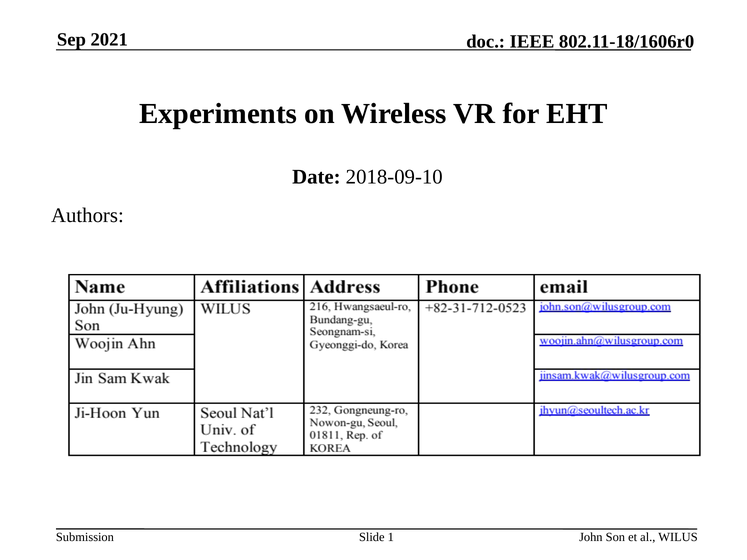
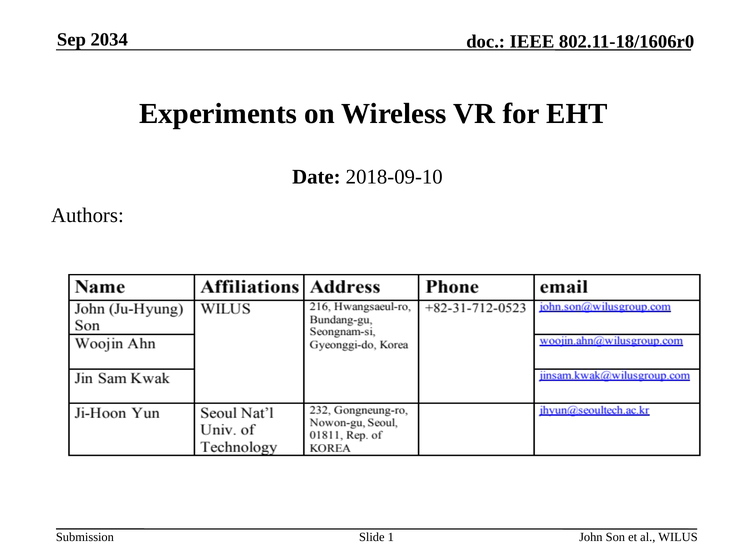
2021: 2021 -> 2034 (109, 40)
